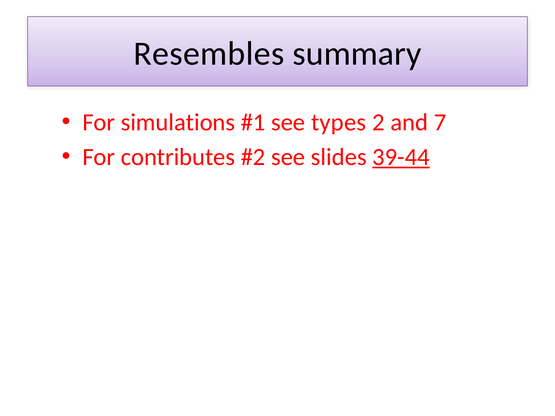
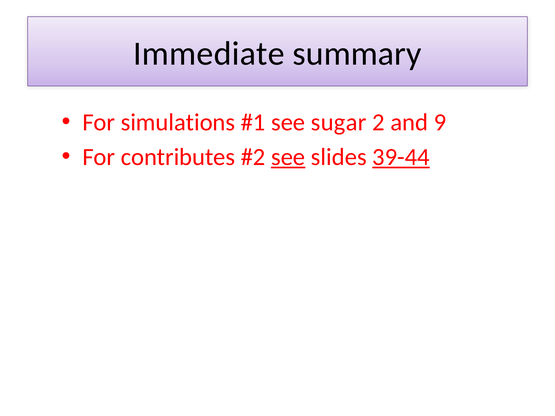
Resembles: Resembles -> Immediate (209, 54)
types: types -> sugar (339, 122)
7: 7 -> 9 (440, 122)
see underline: none -> present (288, 157)
